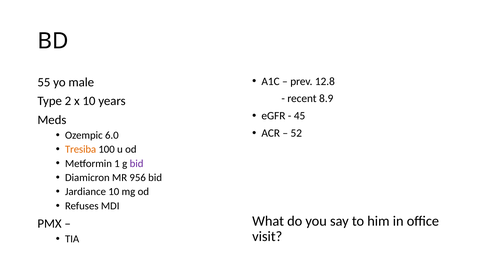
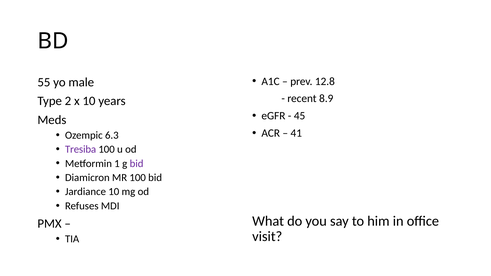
52: 52 -> 41 (296, 133)
6.0: 6.0 -> 6.3 (112, 135)
Tresiba colour: orange -> purple (81, 149)
MR 956: 956 -> 100 (138, 178)
